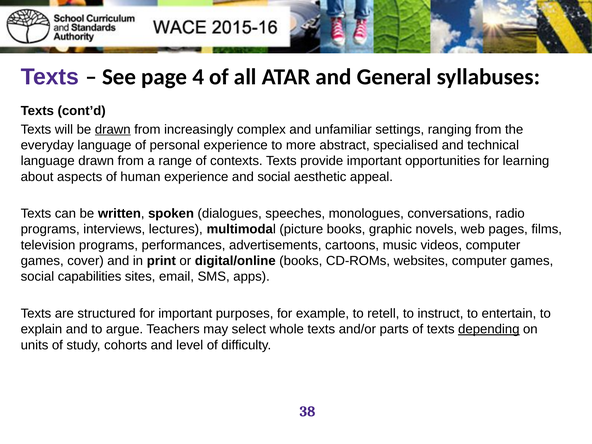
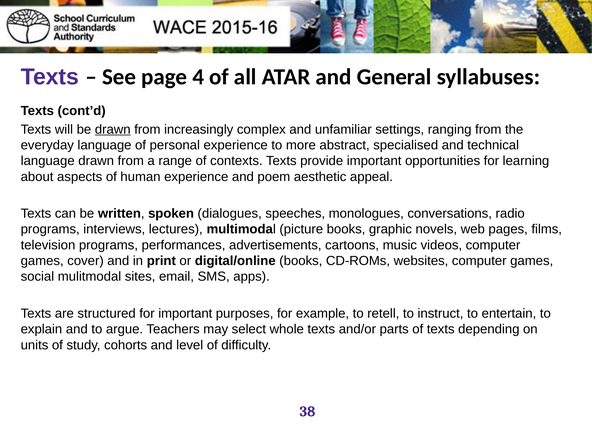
and social: social -> poem (274, 177)
capabilities: capabilities -> mulitmodal (89, 277)
depending underline: present -> none (489, 329)
